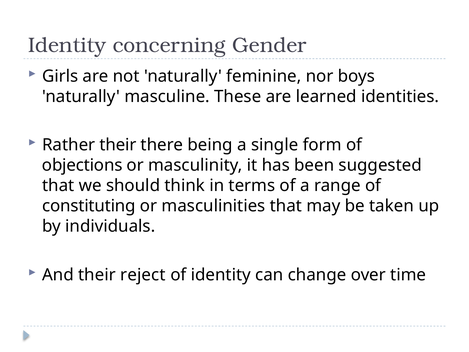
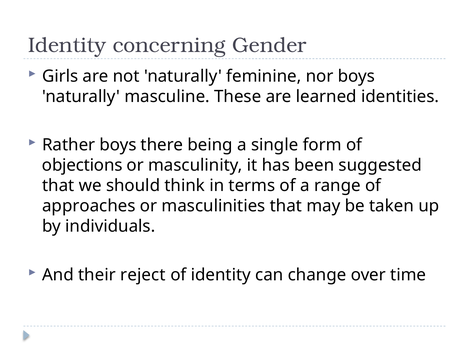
Rather their: their -> boys (118, 145)
constituting: constituting -> approaches (89, 206)
